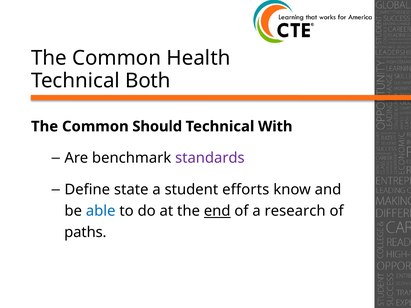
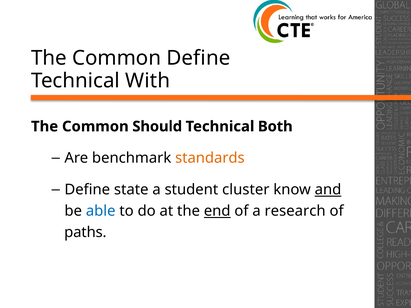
Common Health: Health -> Define (198, 58)
Both: Both -> With (148, 81)
With: With -> Both (275, 127)
standards colour: purple -> orange (210, 158)
efforts: efforts -> cluster (246, 190)
and underline: none -> present (328, 190)
